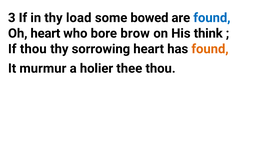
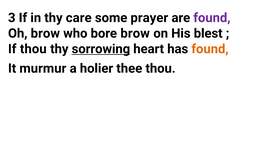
load: load -> care (79, 18)
bowed: bowed -> prayer (149, 18)
found colour: blue -> purple (212, 18)
Oh heart: heart -> brow (45, 33)
think: think -> blest (208, 33)
sorrowing underline: none -> present (101, 49)
